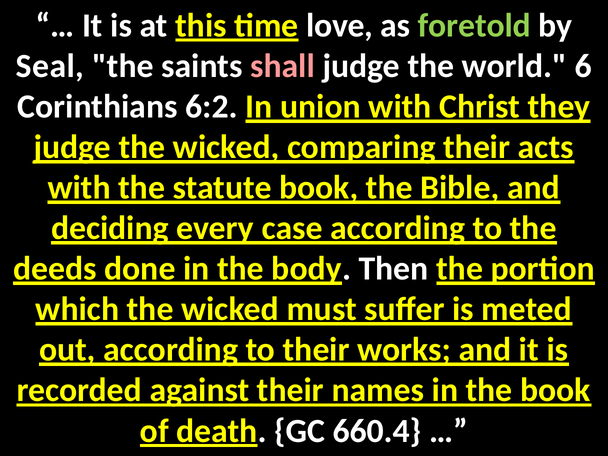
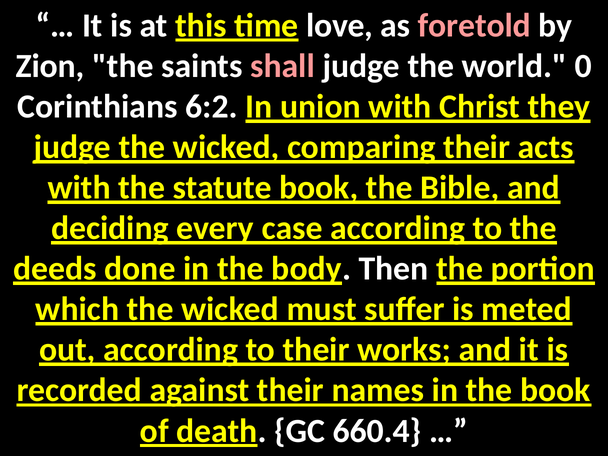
foretold colour: light green -> pink (474, 26)
Seal: Seal -> Zion (50, 66)
6: 6 -> 0 (583, 66)
